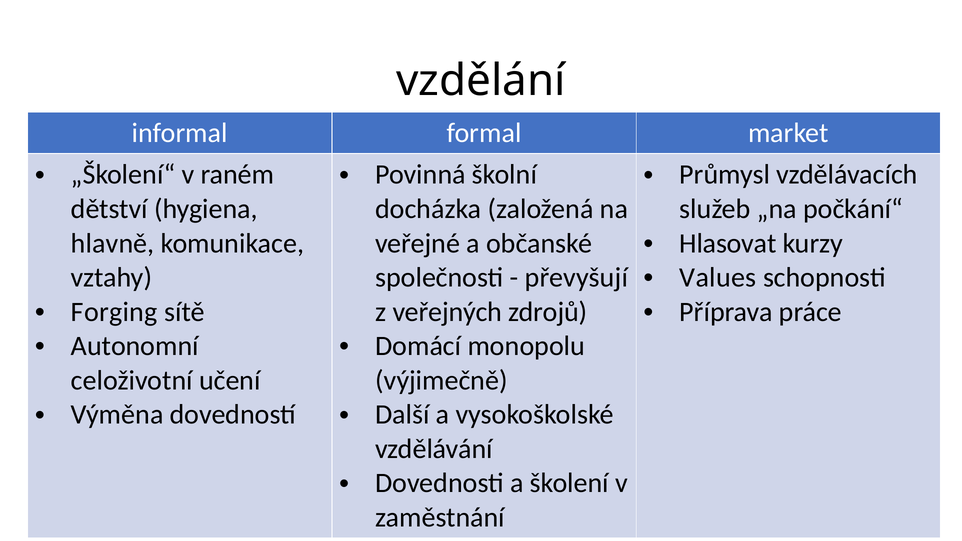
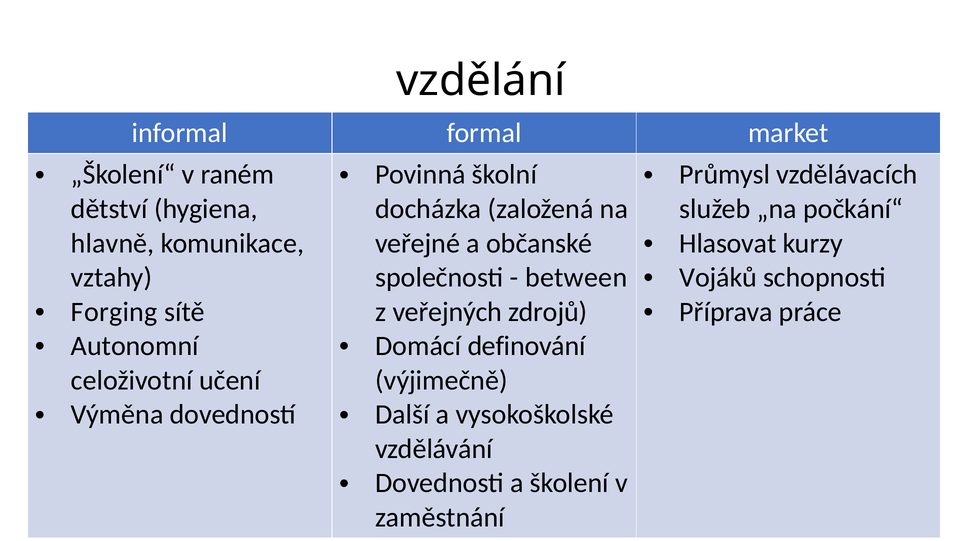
Values: Values -> Vojáků (718, 278)
převyšují: převyšují -> between (576, 278)
monopolu: monopolu -> definování (526, 346)
